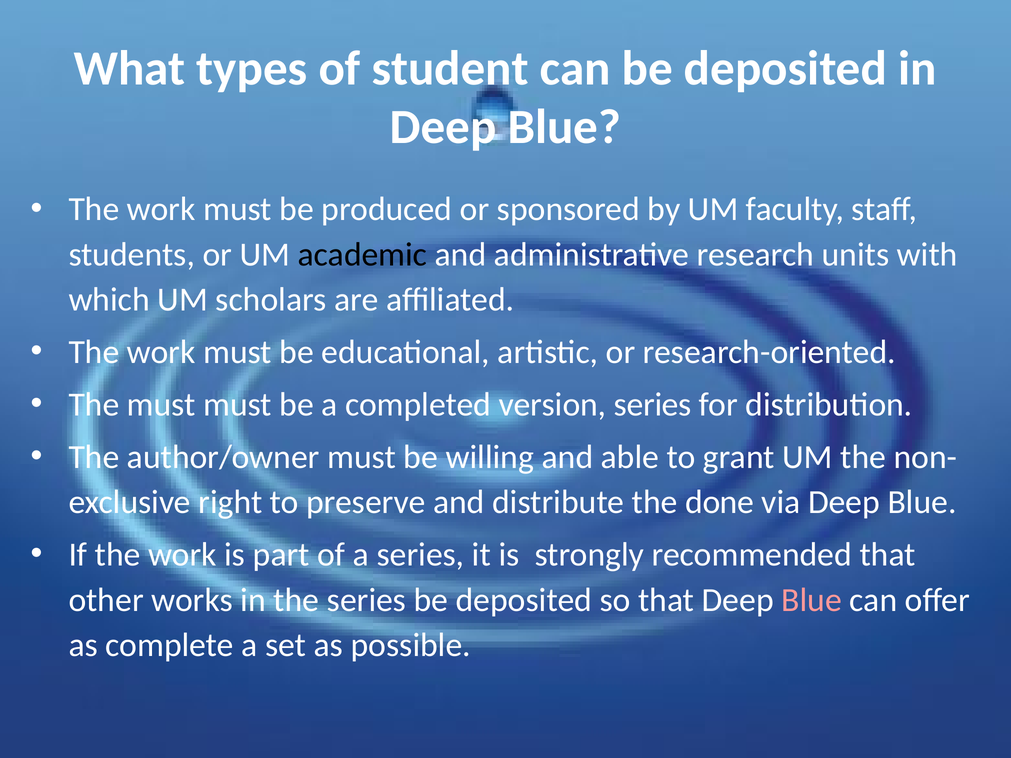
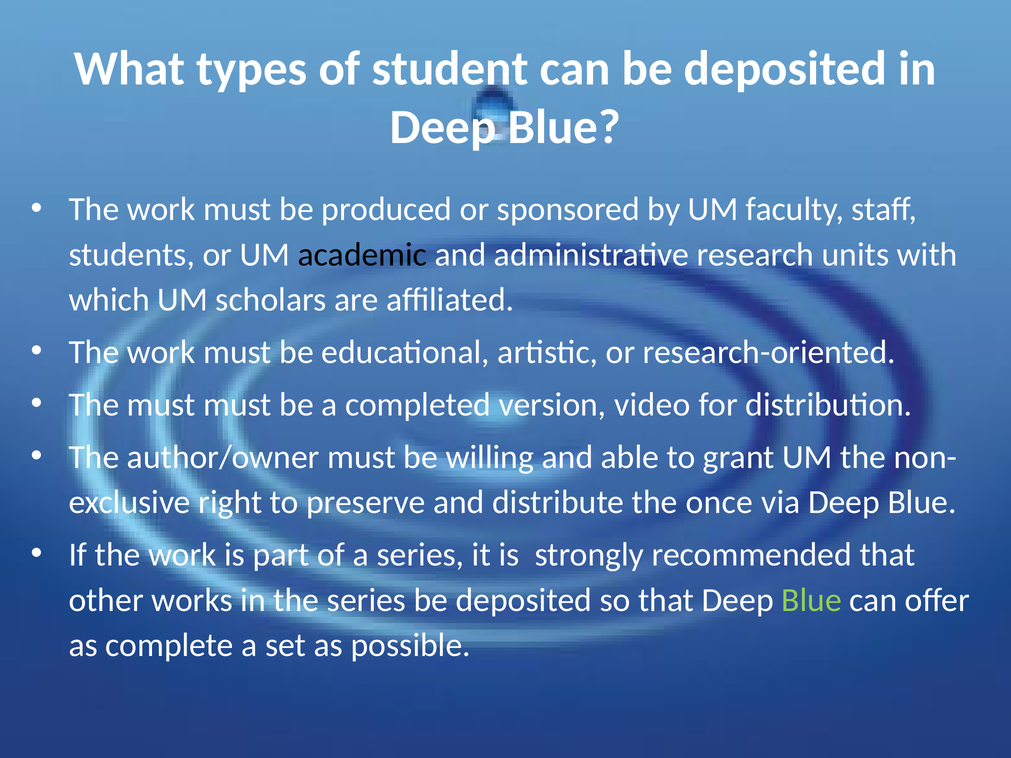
version series: series -> video (652, 405)
done: done -> once (719, 502)
Blue colour: pink -> light green (812, 600)
